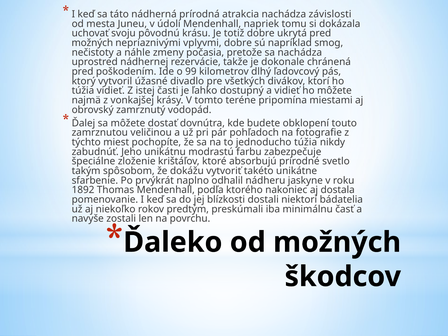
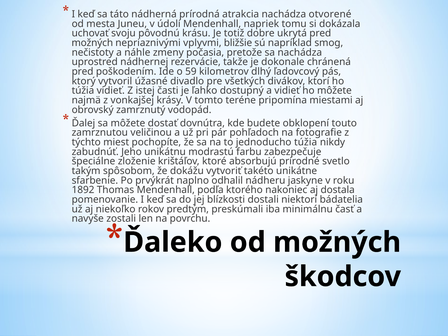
závislosti: závislosti -> otvorené (330, 14)
vplyvmi dobre: dobre -> bližšie (238, 43)
99: 99 -> 59 (191, 72)
